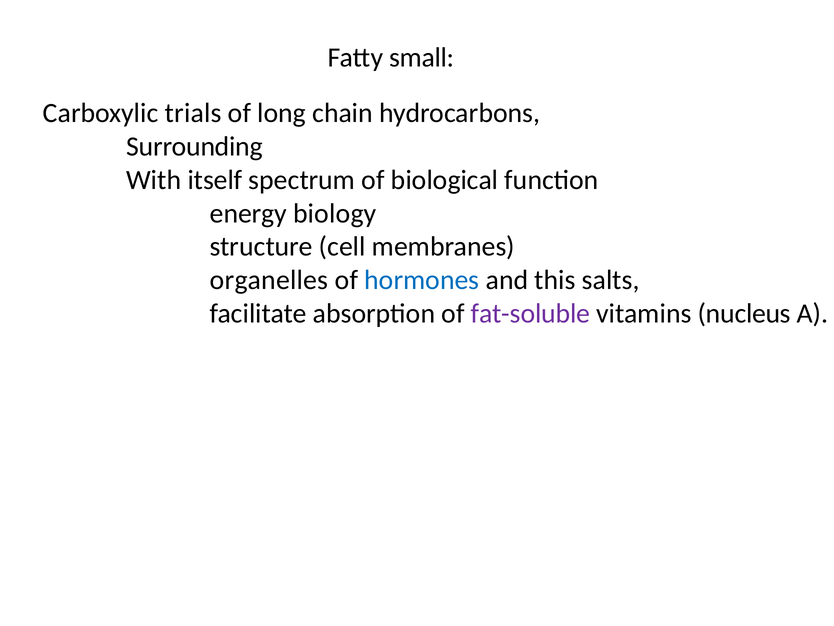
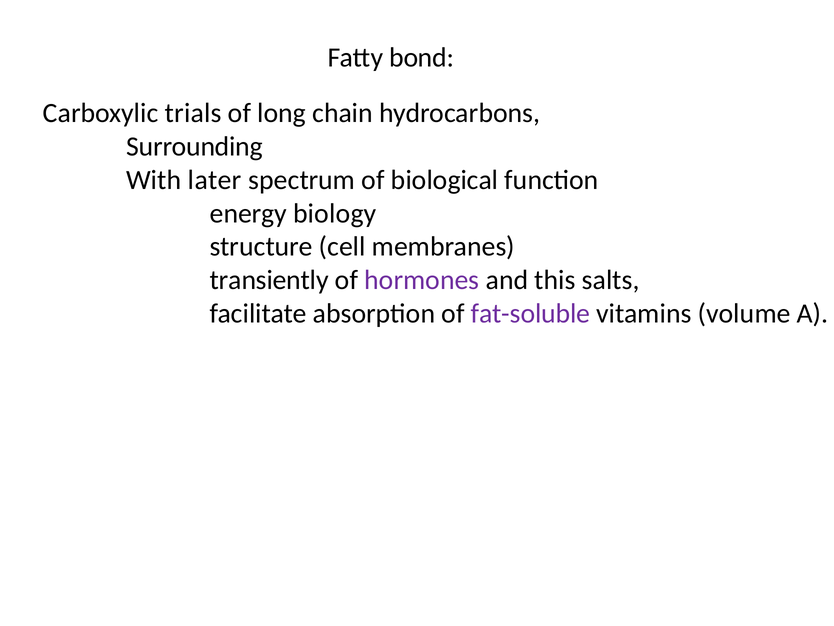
small: small -> bond (422, 57)
itself: itself -> later (215, 180)
organelles: organelles -> transiently (269, 280)
hormones colour: blue -> purple (422, 280)
nucleus: nucleus -> volume (744, 313)
